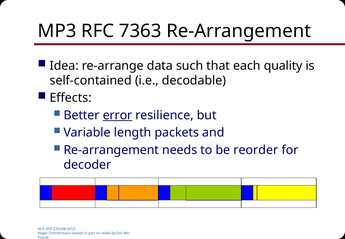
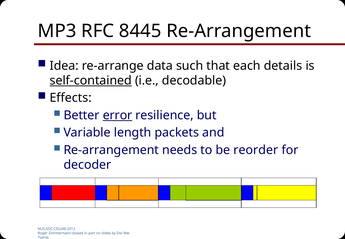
7363: 7363 -> 8445 (140, 31)
quality: quality -> details (283, 66)
self-contained underline: none -> present (91, 80)
